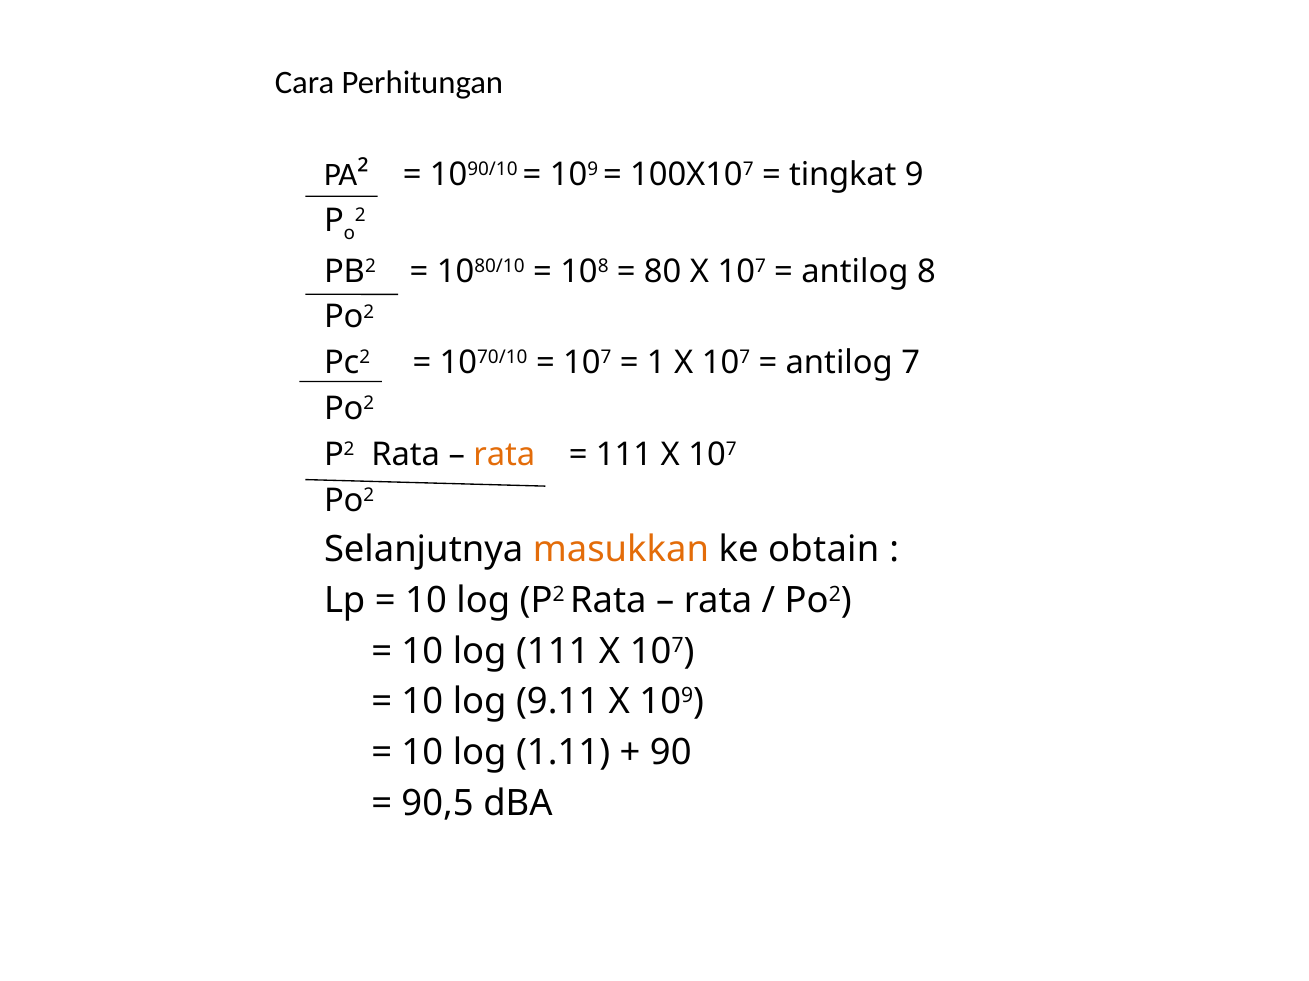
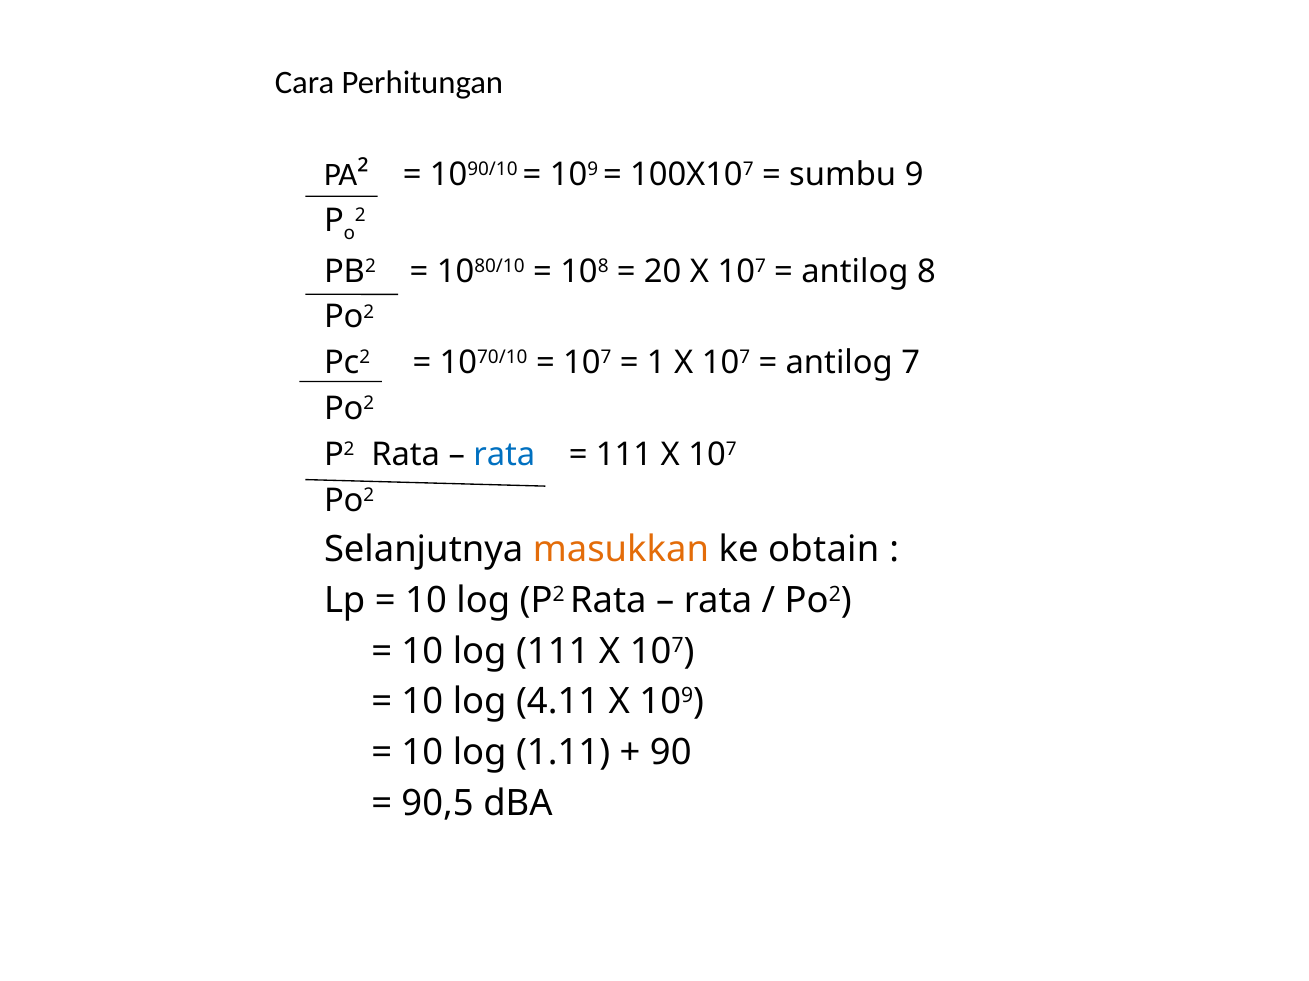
tingkat: tingkat -> sumbu (843, 175)
80: 80 -> 20 (663, 272)
rata colour: orange -> blue (504, 455)
9.11: 9.11 -> 4.11 (558, 702)
